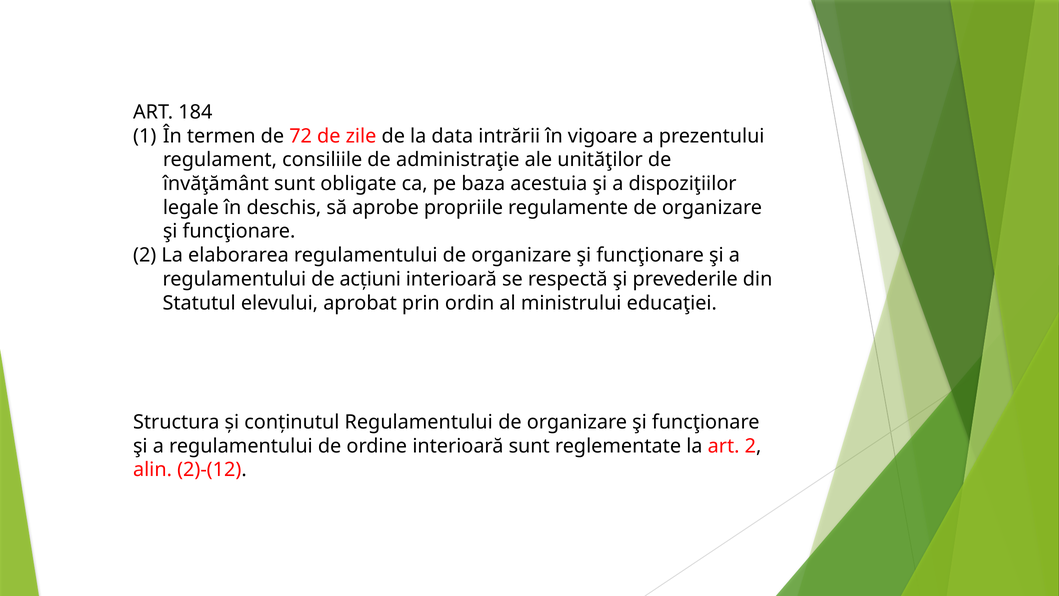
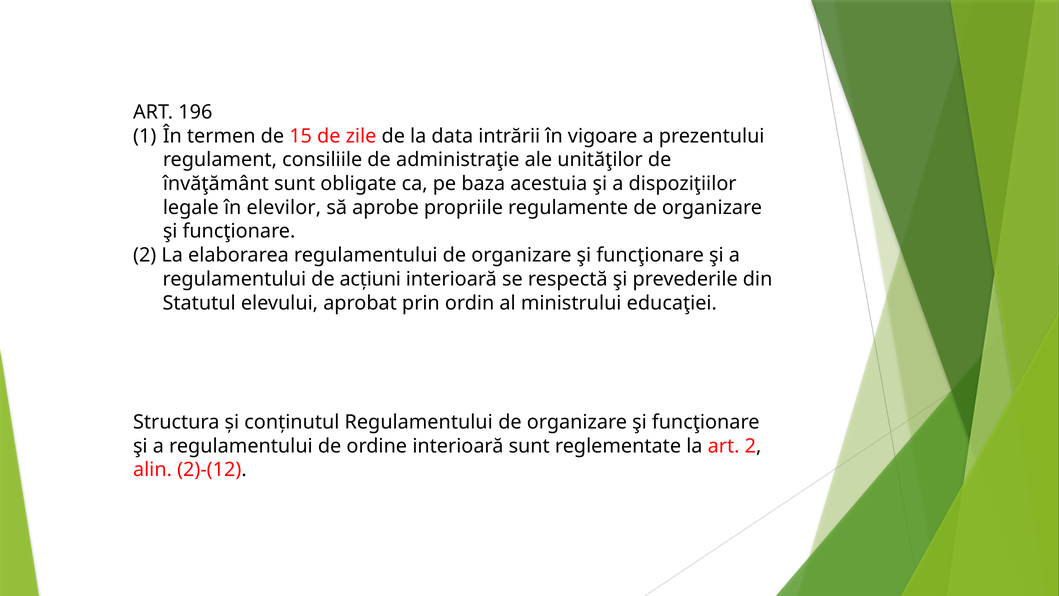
184: 184 -> 196 (195, 112)
72: 72 -> 15 (301, 136)
deschis: deschis -> elevilor (284, 207)
